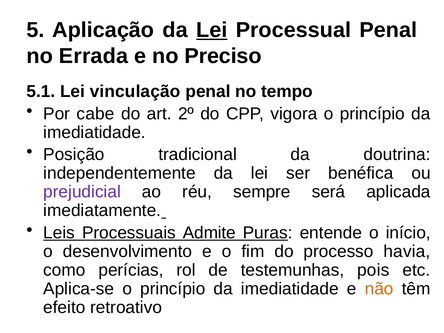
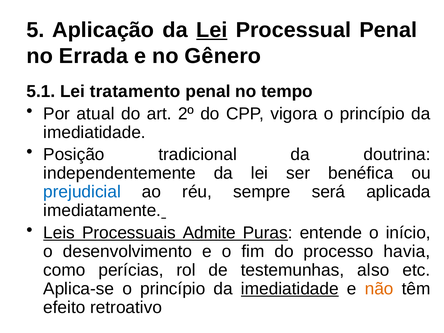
Preciso: Preciso -> Gênero (223, 56)
vinculação: vinculação -> tratamento (135, 91)
cabe: cabe -> atual (96, 114)
prejudicial colour: purple -> blue (82, 192)
pois: pois -> also (373, 270)
imediatidade underline: none -> present (290, 289)
